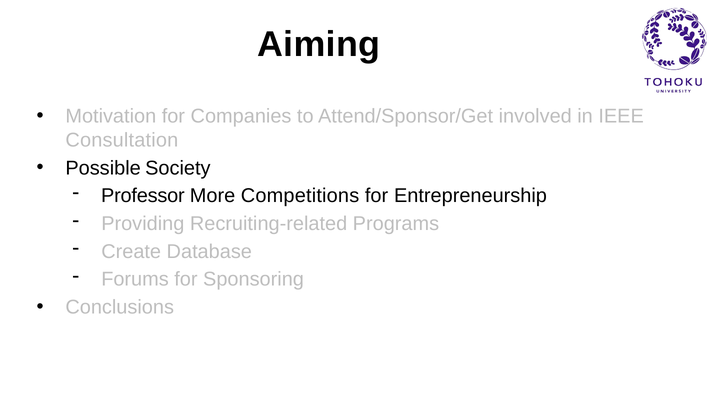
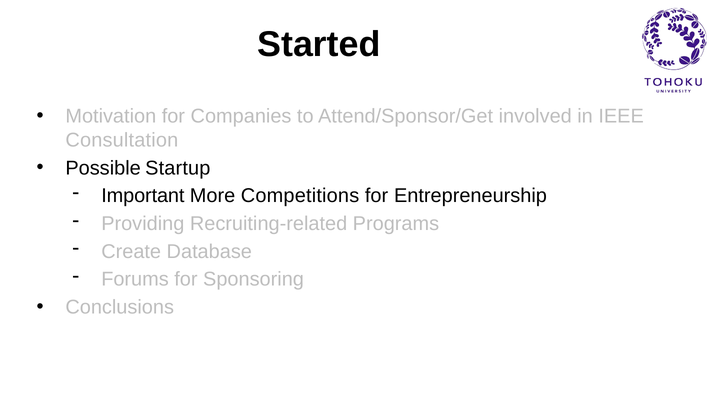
Aiming: Aiming -> Started (319, 45)
Society: Society -> Startup (178, 168)
Professor: Professor -> Important (143, 196)
